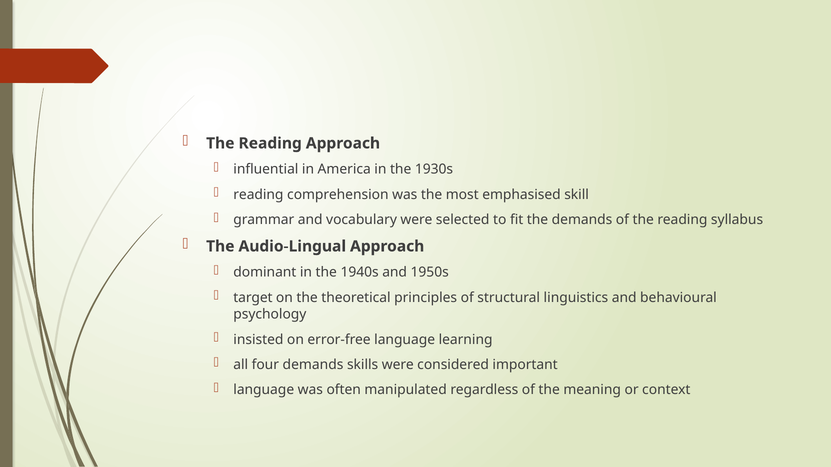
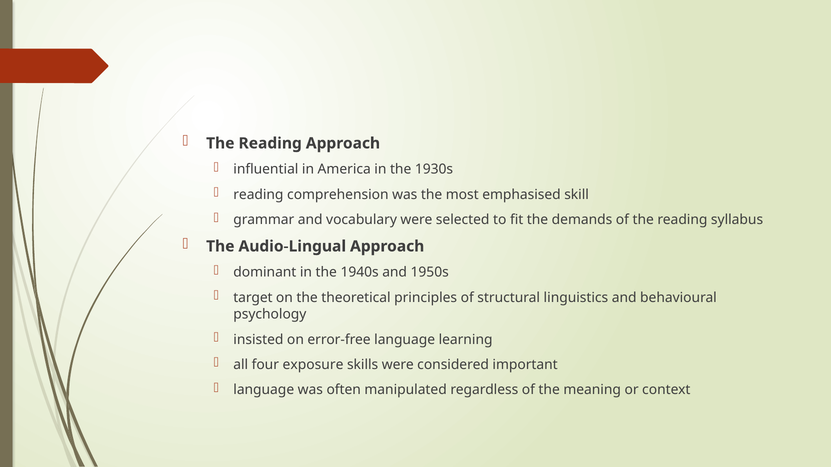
four demands: demands -> exposure (313, 365)
